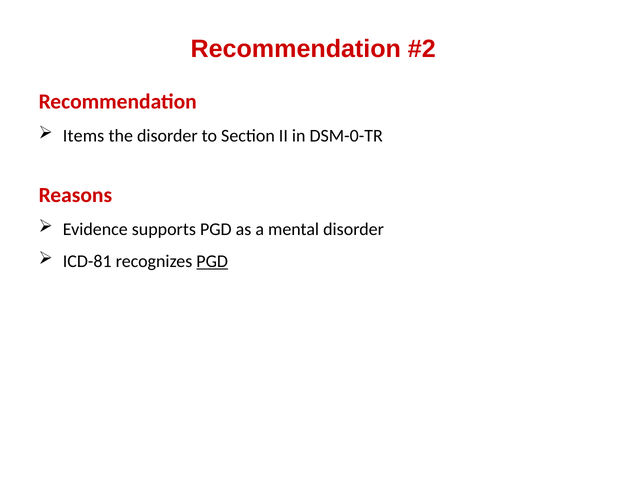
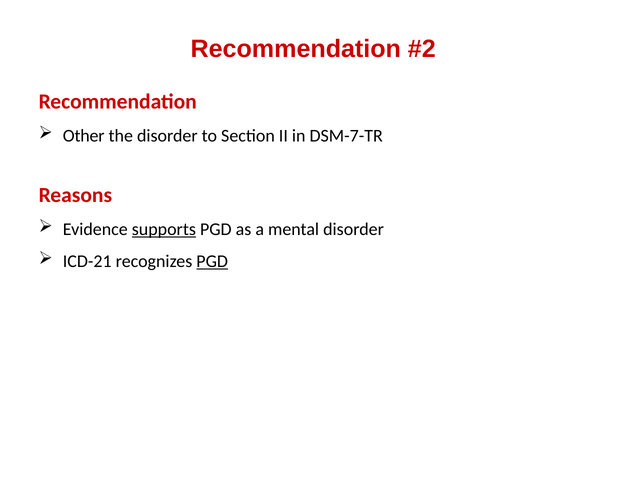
Items: Items -> Other (84, 136)
DSM-0-TR: DSM-0-TR -> DSM-7-TR (346, 136)
supports underline: none -> present (164, 229)
ICD-81: ICD-81 -> ICD-21 (87, 262)
